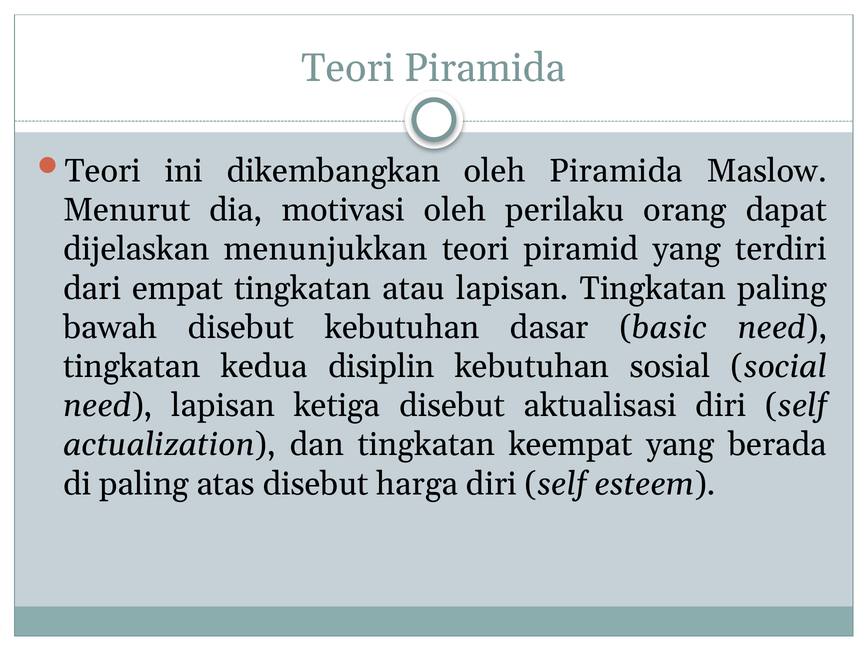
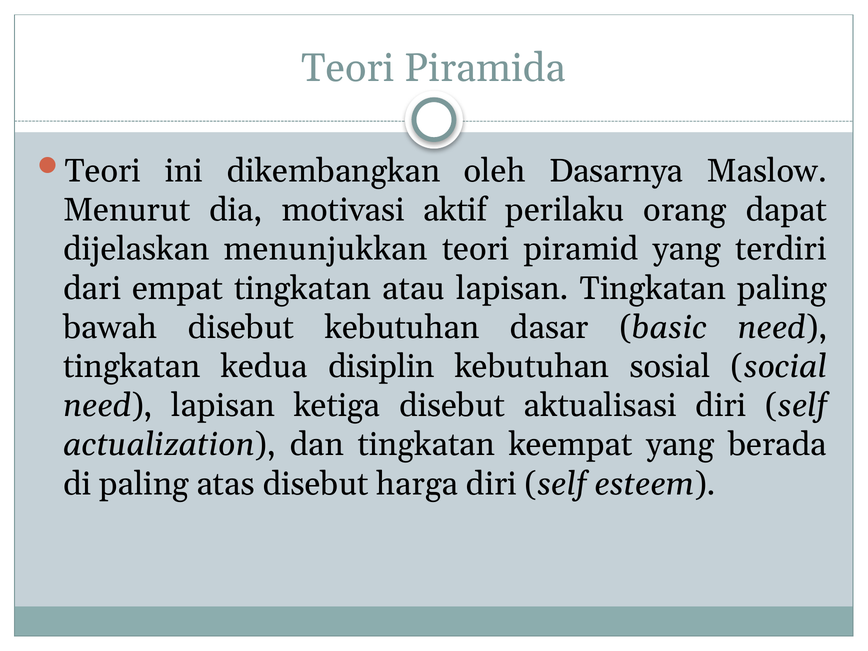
oleh Piramida: Piramida -> Dasarnya (616, 171)
motivasi oleh: oleh -> aktif (455, 210)
